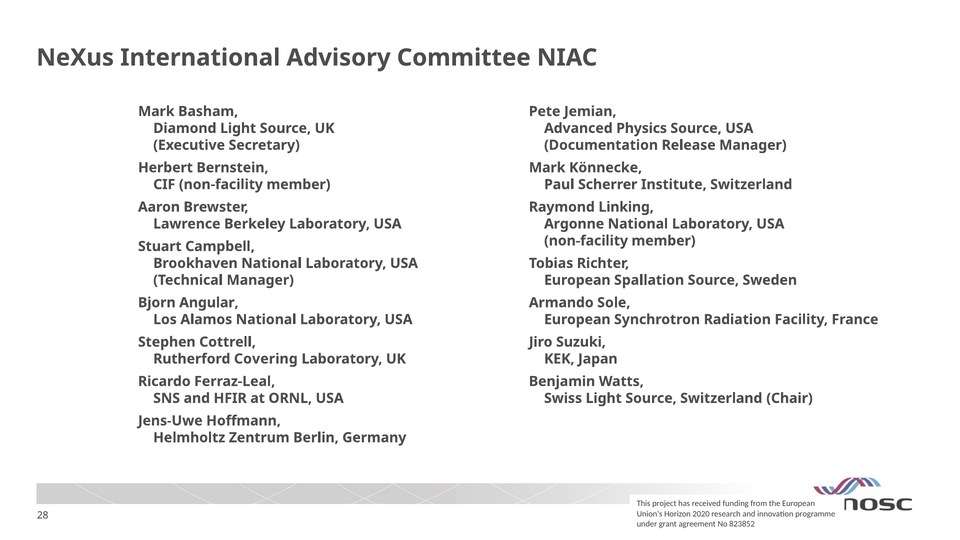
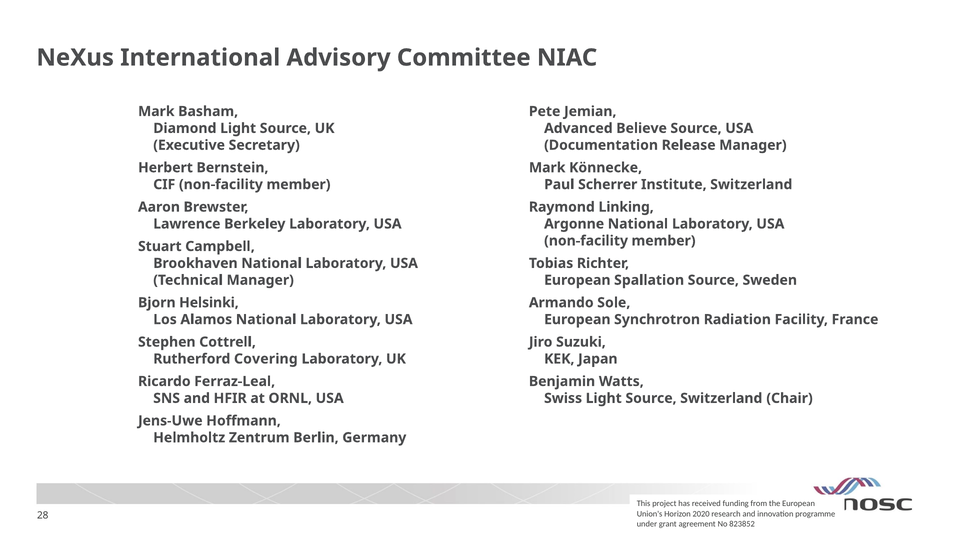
Physics: Physics -> Believe (642, 128)
Angular: Angular -> Helsinki (209, 303)
